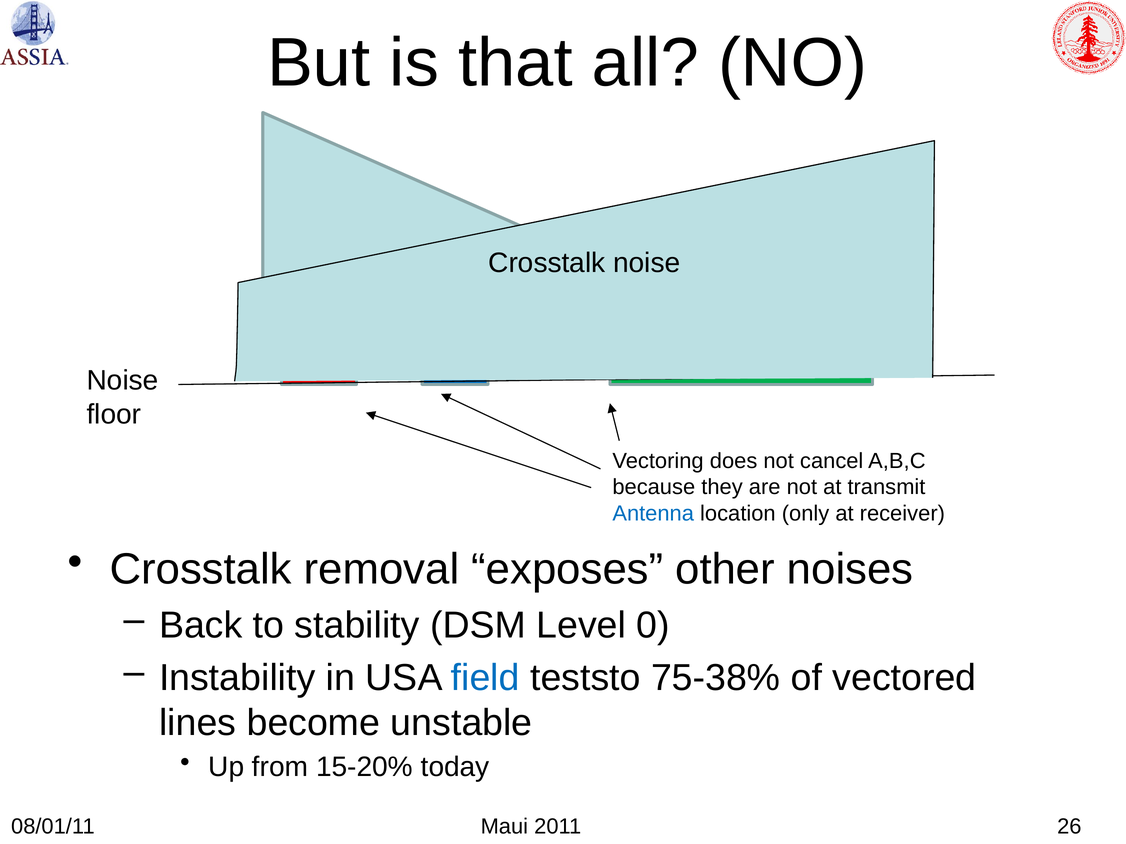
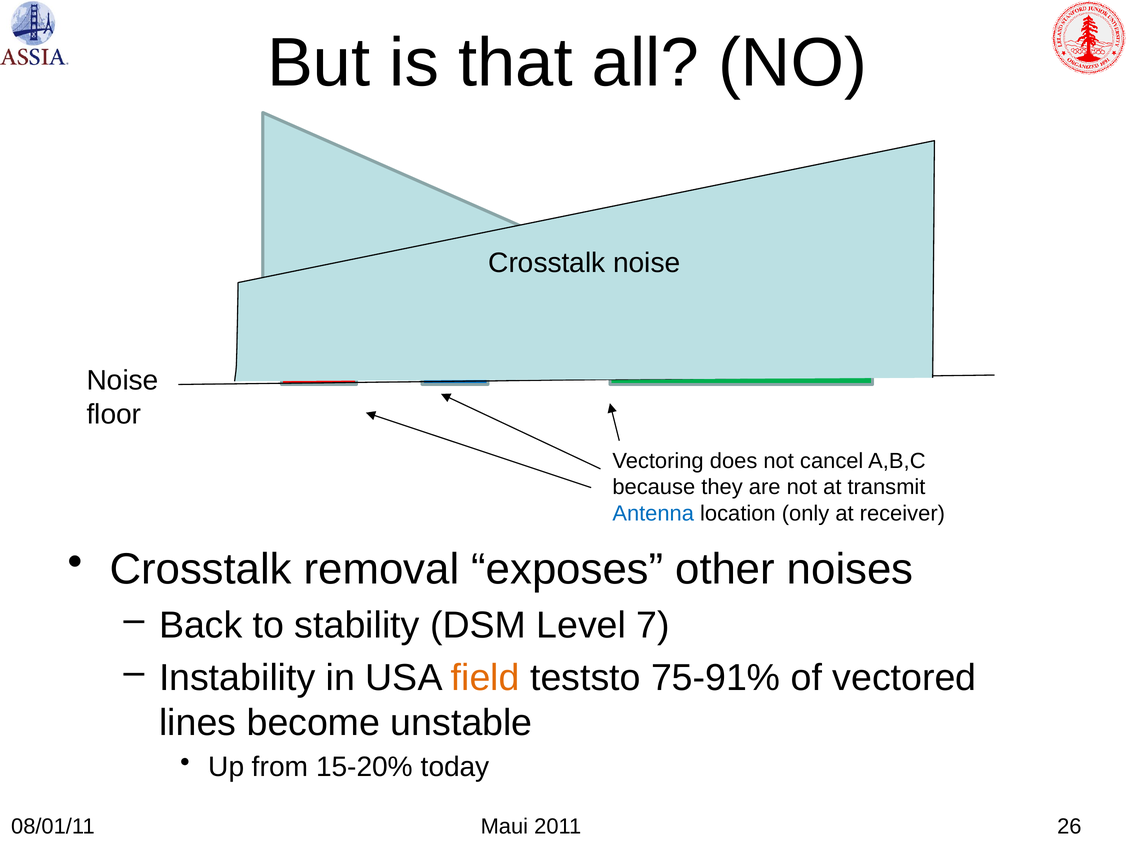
0: 0 -> 7 (653, 626)
field colour: blue -> orange (485, 678)
75-38%: 75-38% -> 75-91% (716, 678)
